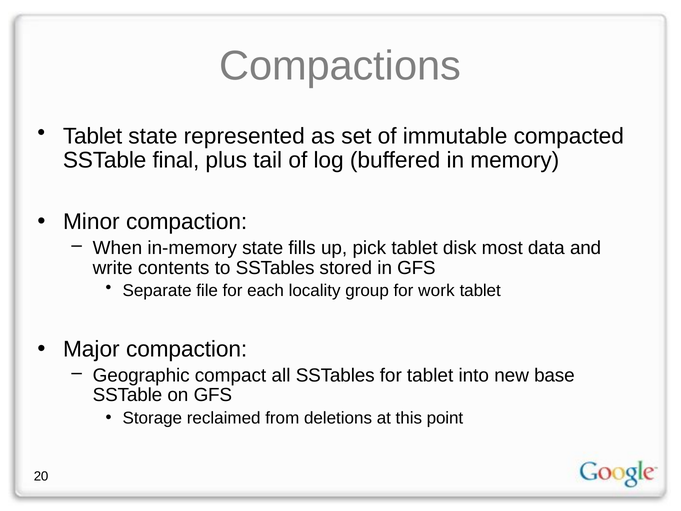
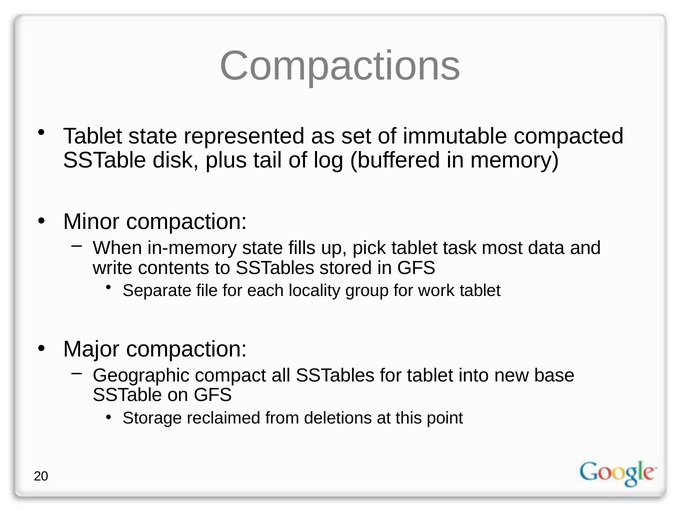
final: final -> disk (176, 160)
disk: disk -> task (460, 248)
